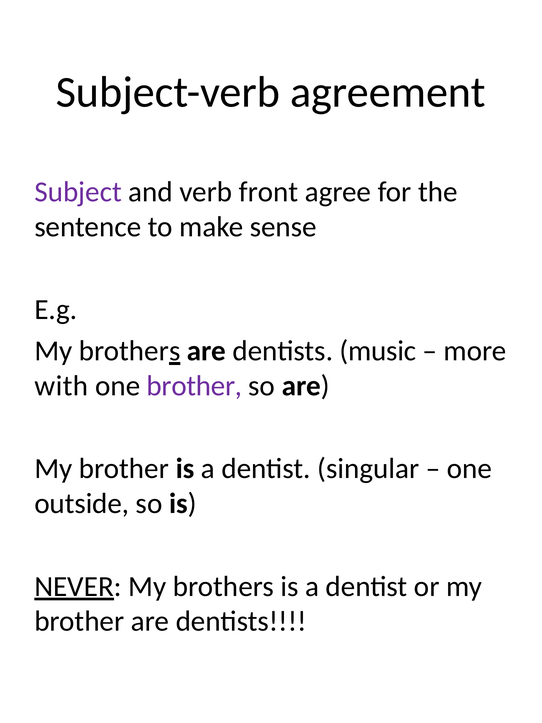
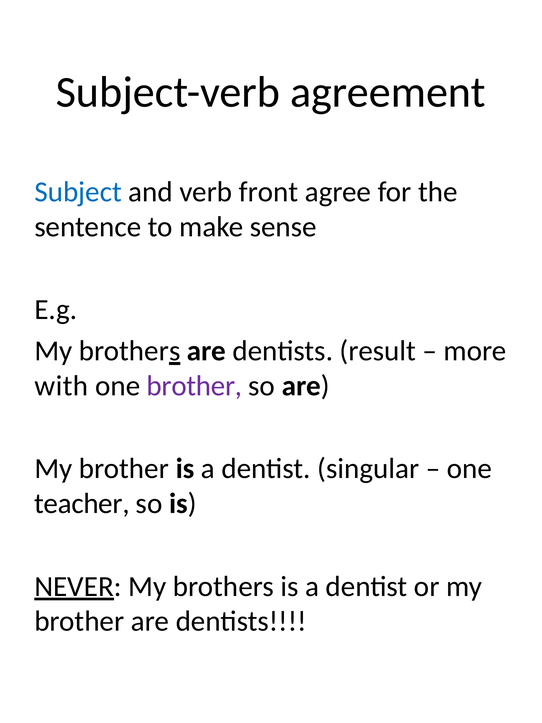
Subject colour: purple -> blue (78, 192)
music: music -> result (378, 351)
outside: outside -> teacher (82, 503)
